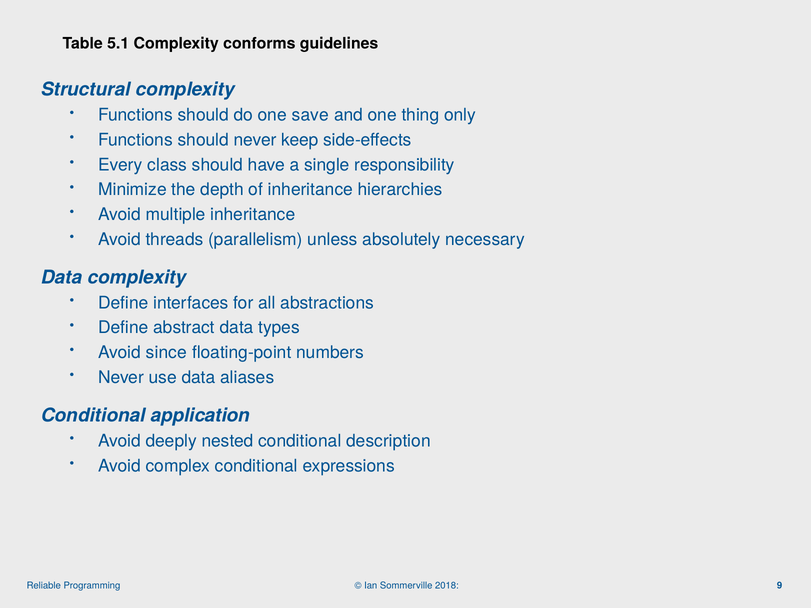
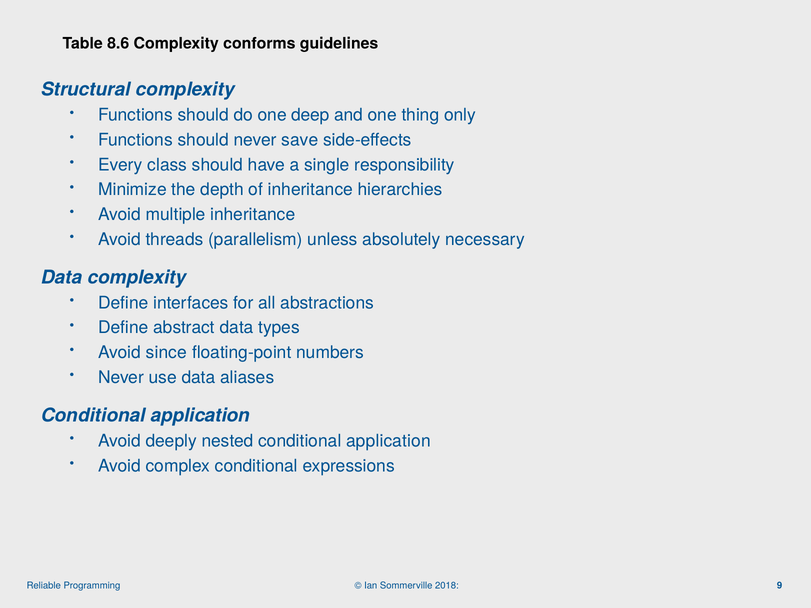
5.1: 5.1 -> 8.6 (118, 44)
save: save -> deep (311, 115)
keep: keep -> save (300, 140)
nested conditional description: description -> application (388, 441)
